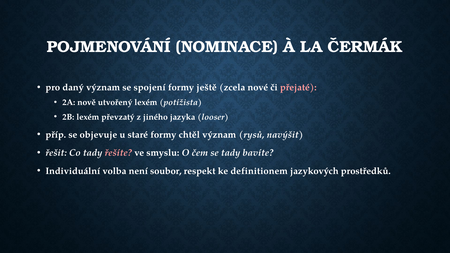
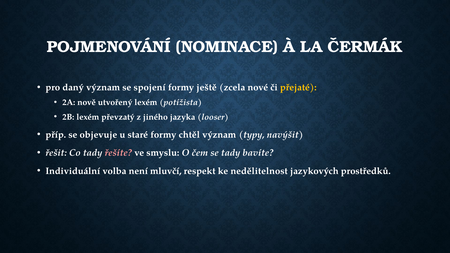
přejaté colour: pink -> yellow (298, 88)
rysů: rysů -> typy (252, 135)
soubor: soubor -> mluvčí (166, 171)
definitionem: definitionem -> nedělitelnost (259, 171)
